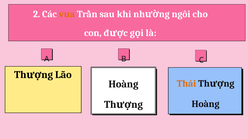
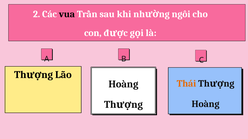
vua colour: orange -> black (67, 14)
